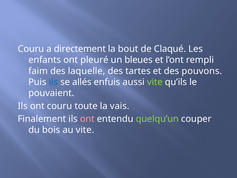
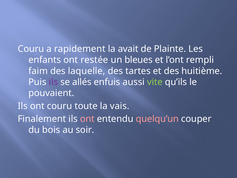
directement: directement -> rapidement (80, 49)
bout: bout -> avait (128, 49)
Claqué: Claqué -> Plainte (170, 49)
pleuré: pleuré -> restée (94, 60)
pouvons: pouvons -> huitième (202, 71)
ils colour: blue -> purple (53, 82)
quelqu’un colour: light green -> pink (157, 119)
au vite: vite -> soir (85, 130)
